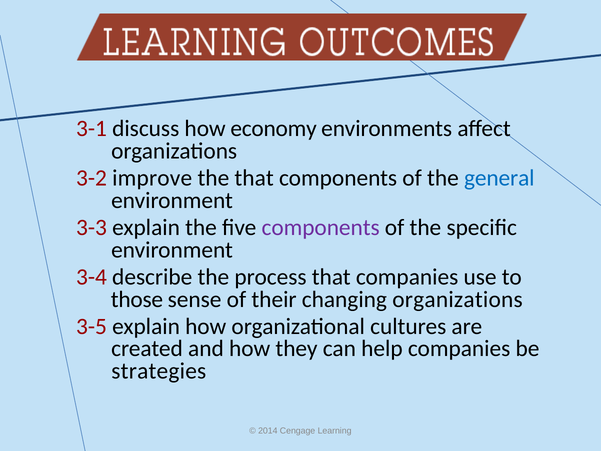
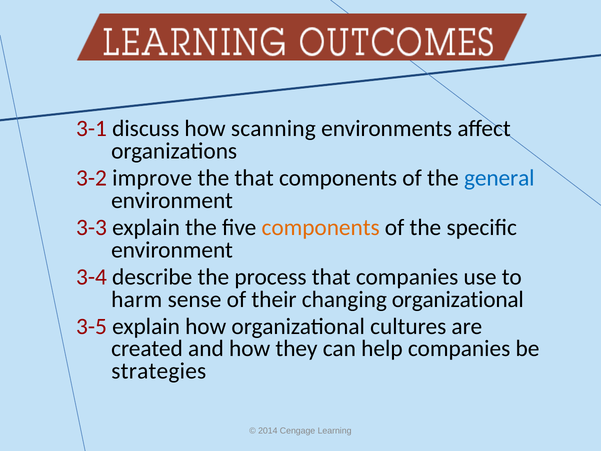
economy: economy -> scanning (273, 128)
components colour: purple -> orange (321, 227)
those: those -> harm (137, 299)
changing organizations: organizations -> organizational (458, 299)
